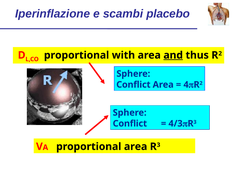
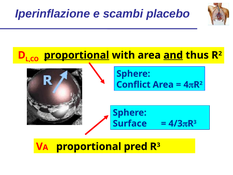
proportional underline: none -> present (77, 55)
Conflict: Conflict -> Surface (130, 123)
proportional area: area -> pred (136, 146)
